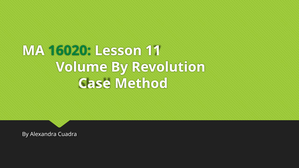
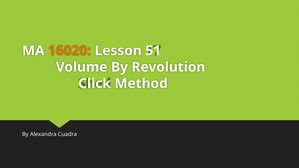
16020 colour: green -> orange (70, 51)
11: 11 -> 51 (153, 51)
Case: Case -> Click (95, 84)
